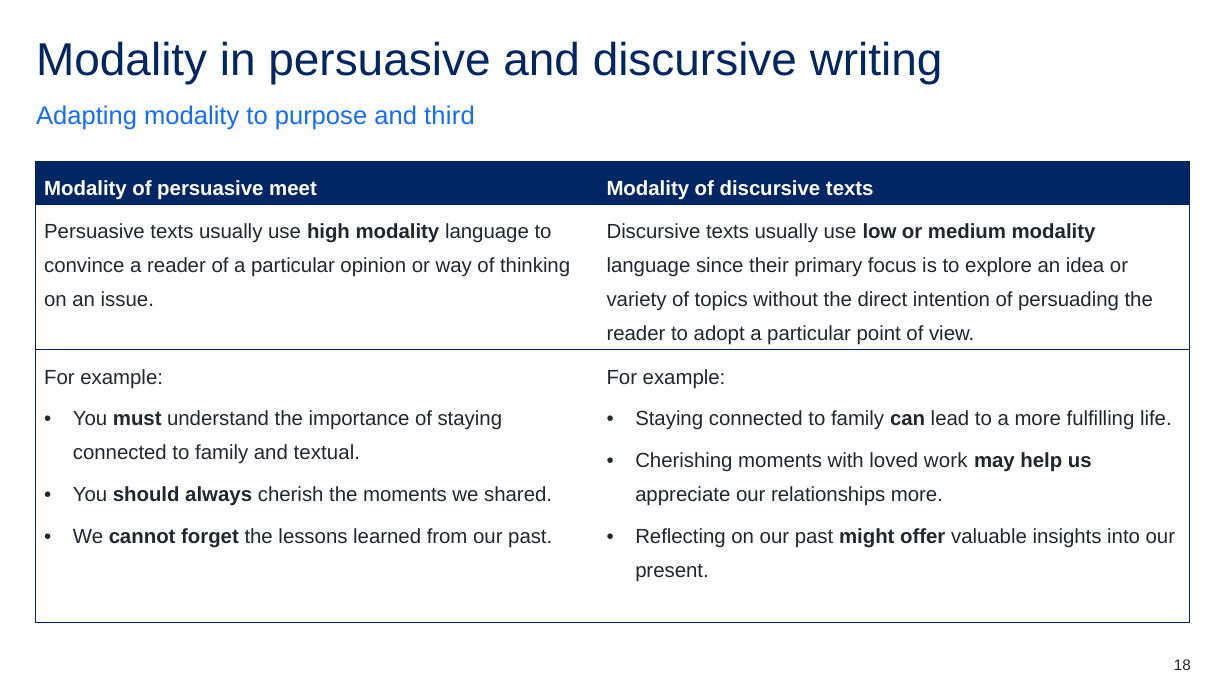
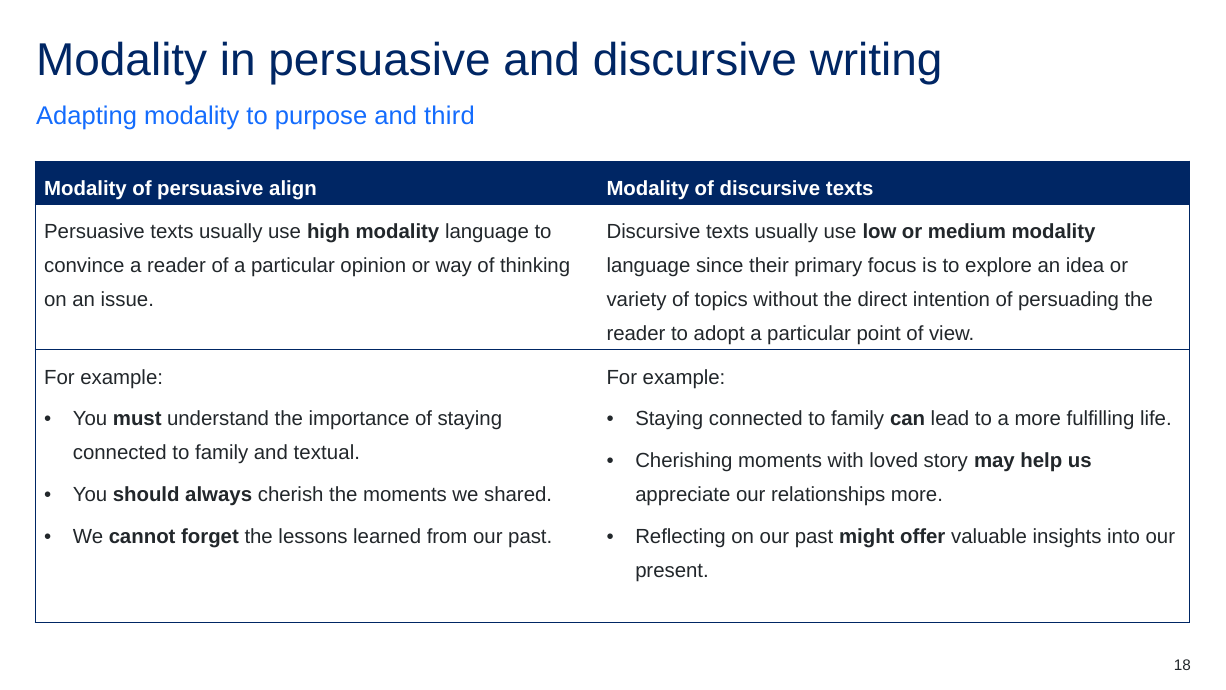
meet: meet -> align (293, 188)
work: work -> story (946, 460)
